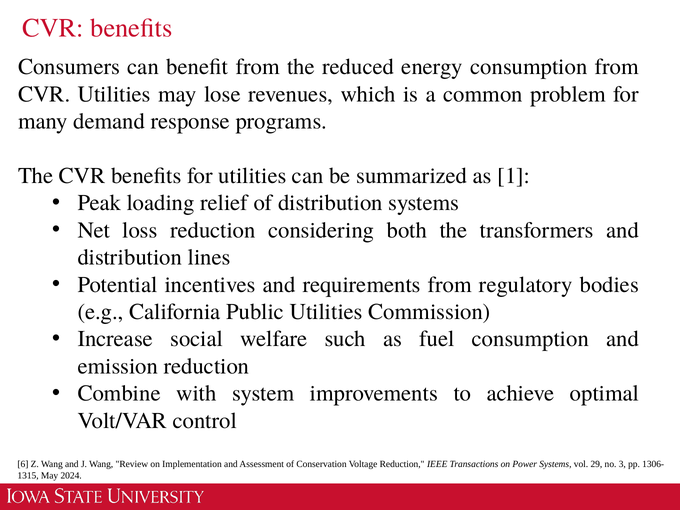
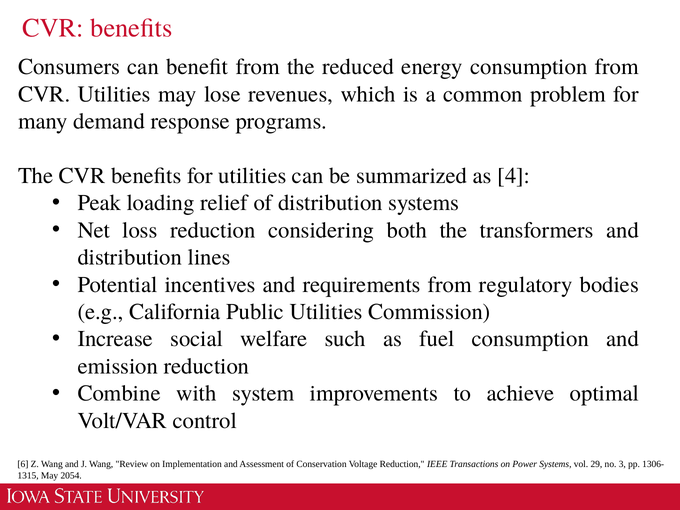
1: 1 -> 4 (514, 176)
2024: 2024 -> 2054 (71, 476)
